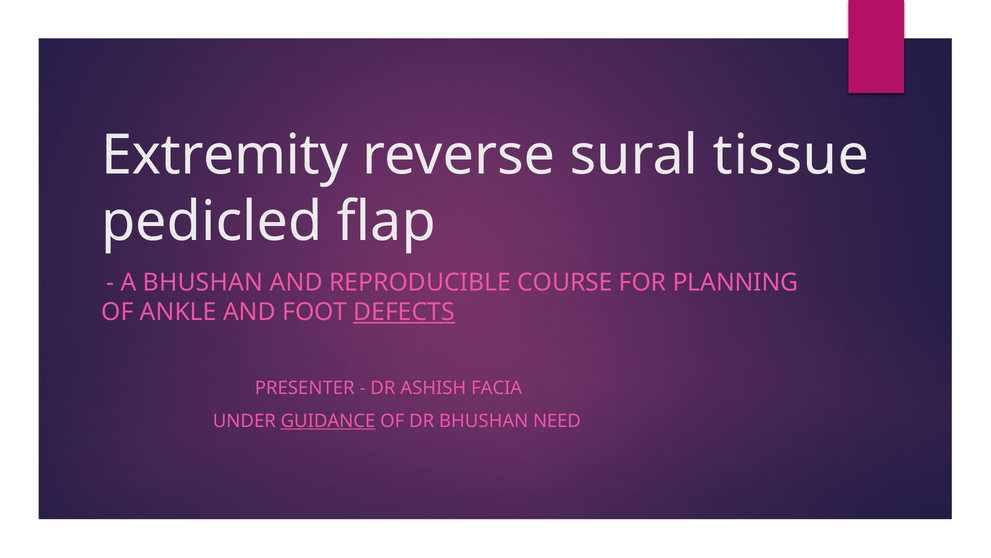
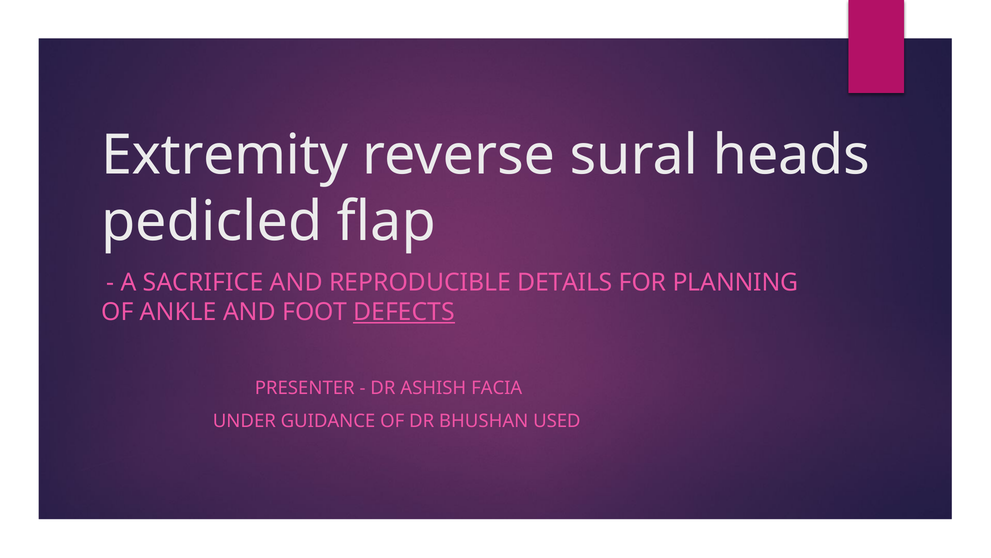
tissue: tissue -> heads (791, 155)
A BHUSHAN: BHUSHAN -> SACRIFICE (203, 282)
COURSE: COURSE -> DETAILS (565, 282)
GUIDANCE underline: present -> none (328, 420)
NEED: NEED -> USED (557, 420)
